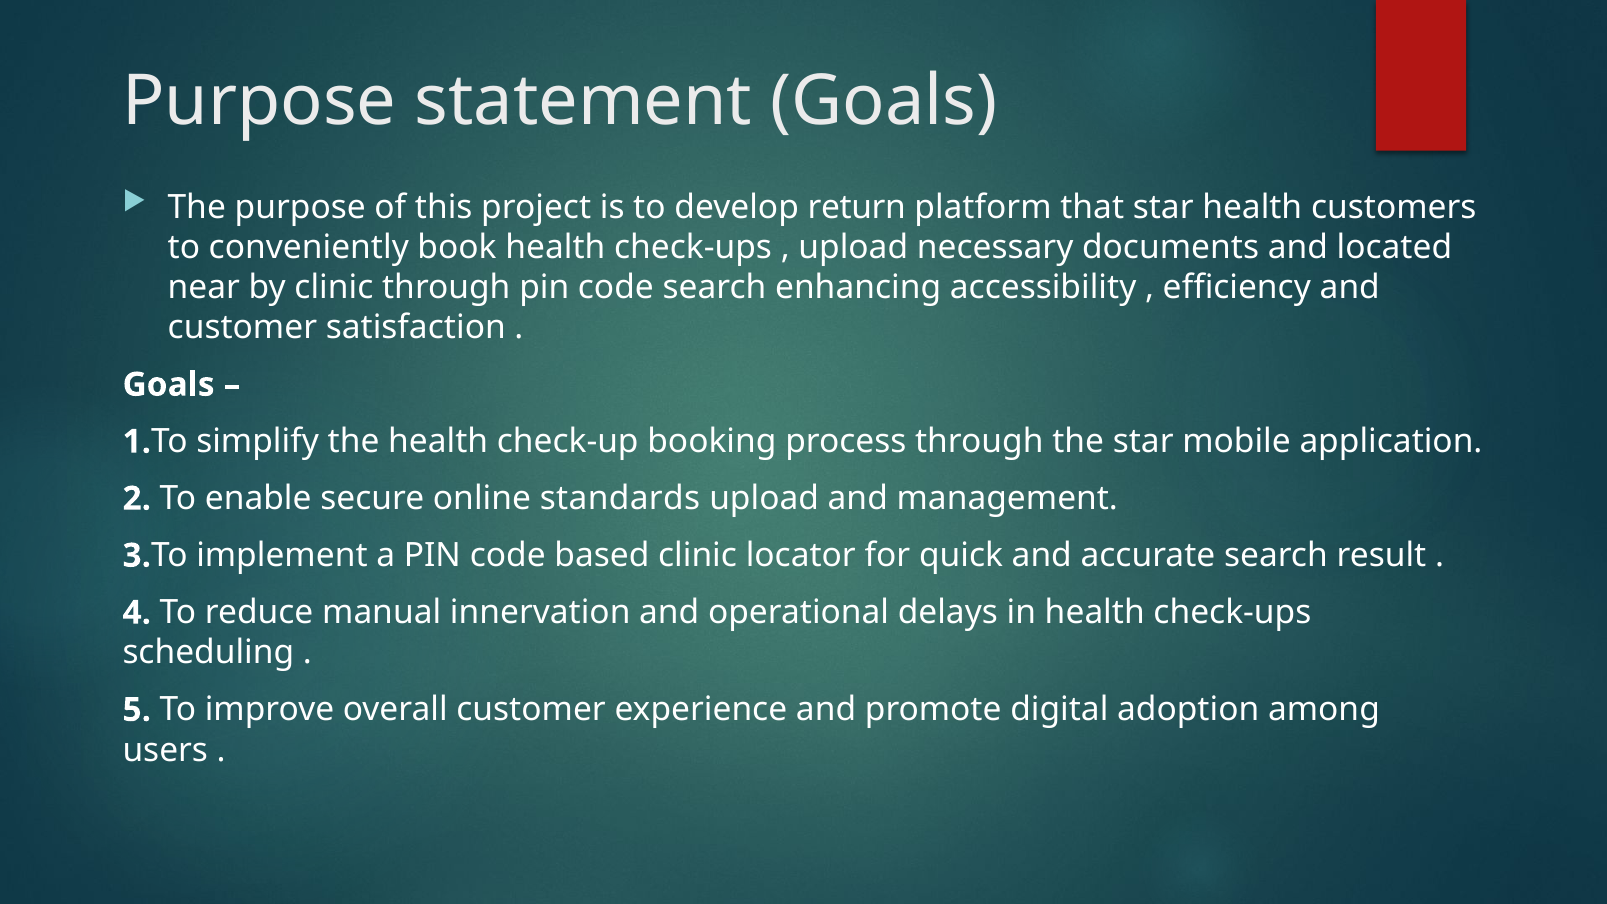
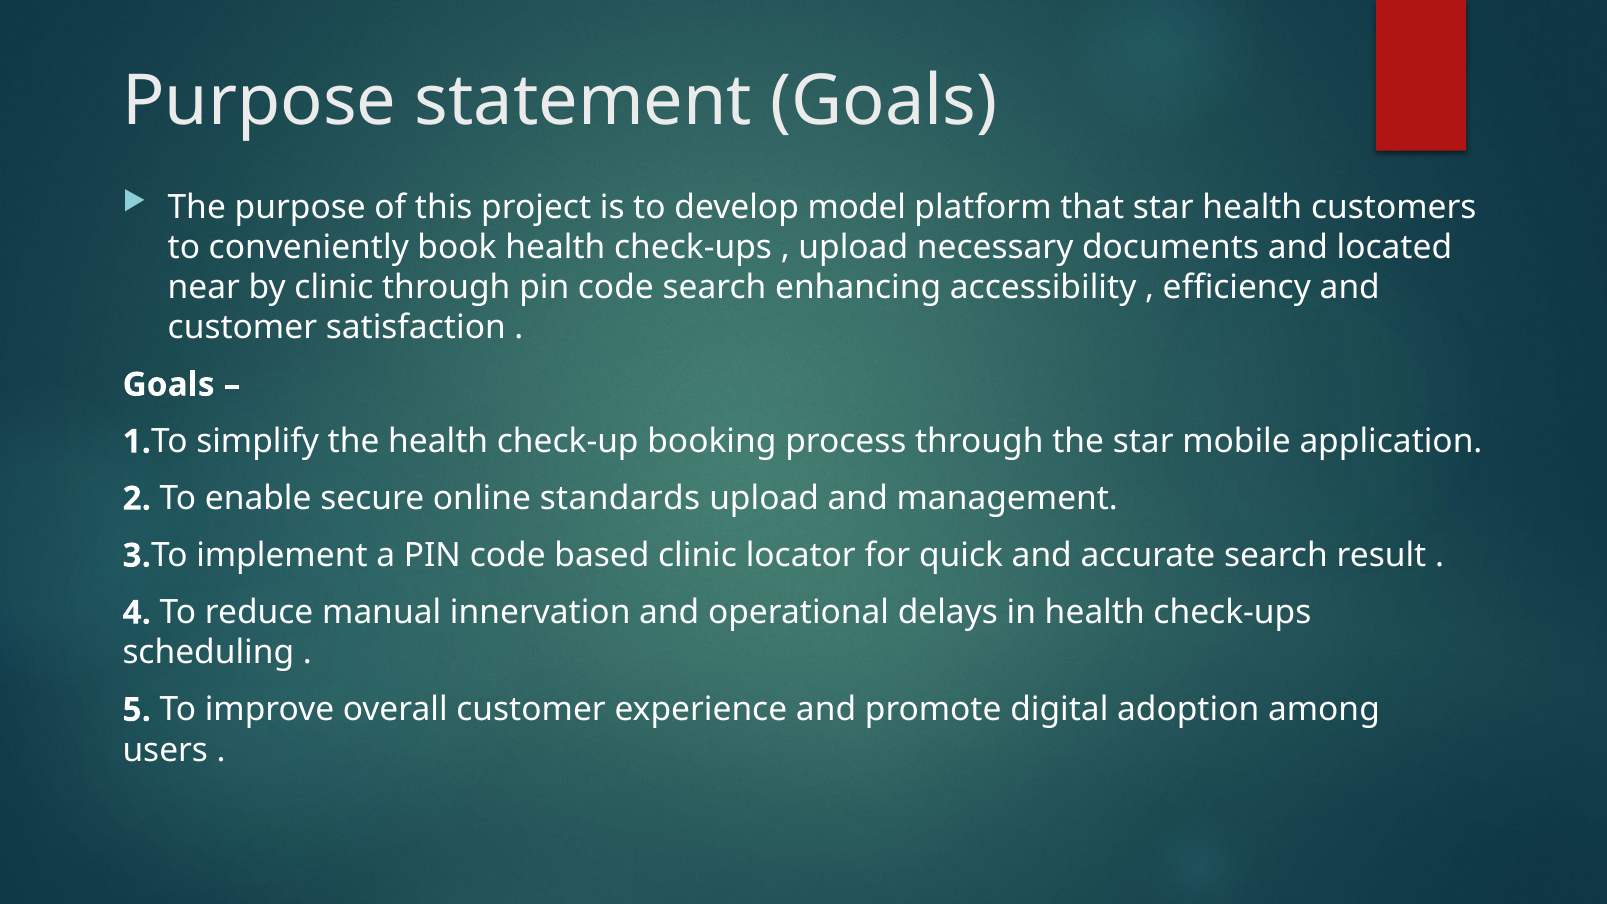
return: return -> model (857, 207)
